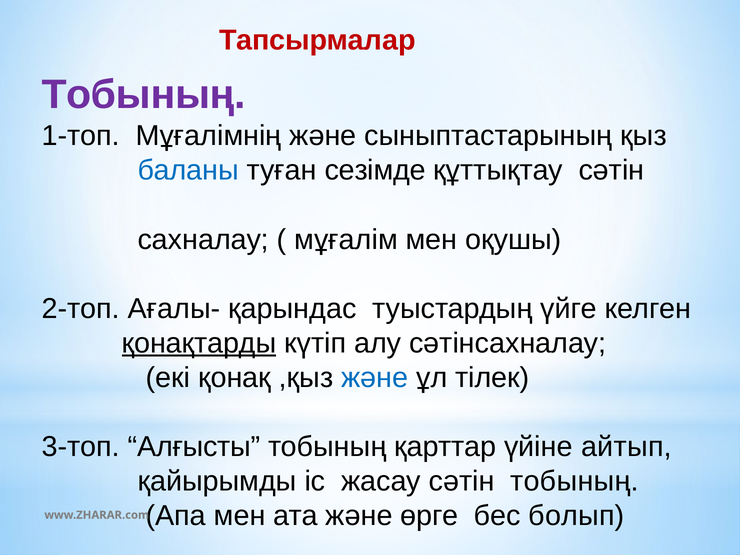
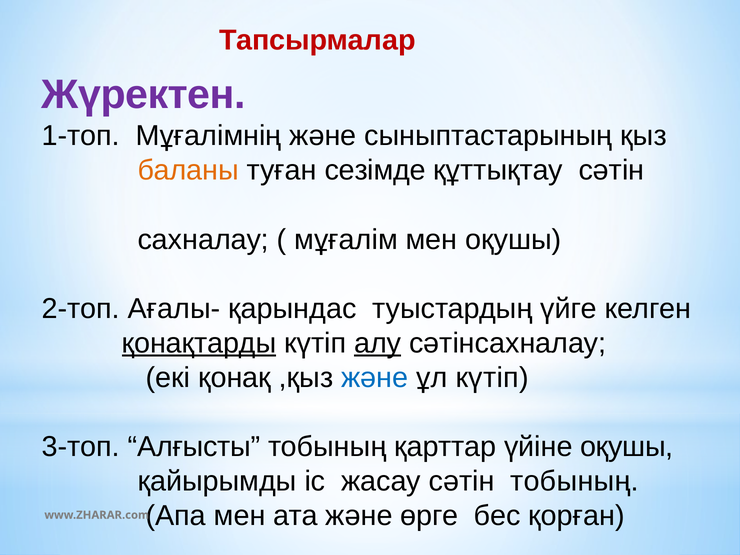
Тобының: Тобының -> Жүректен (144, 95)
баланы colour: blue -> orange (188, 170)
алу underline: none -> present (378, 343)
ұл тілек: тілек -> күтіп (492, 378)
үйіне айтып: айтып -> оқушы (627, 447)
болып: болып -> қорған (577, 516)
